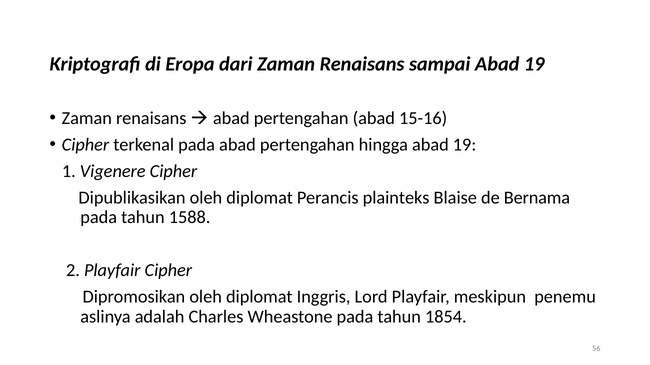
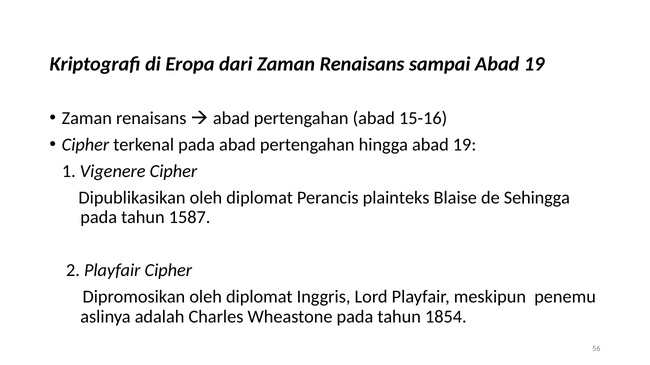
Bernama: Bernama -> Sehingga (537, 198)
1588: 1588 -> 1587 (190, 218)
